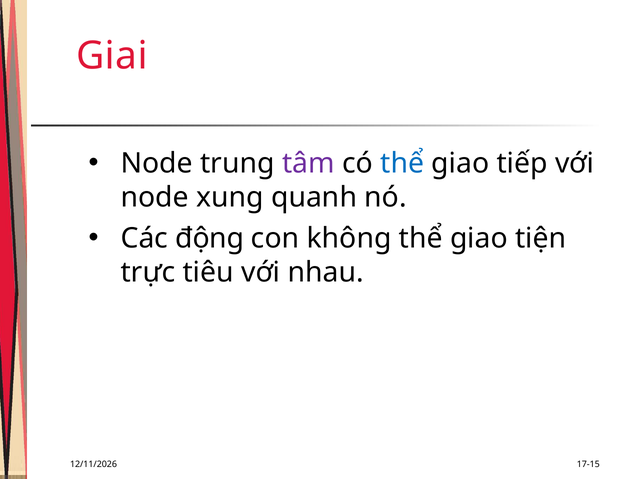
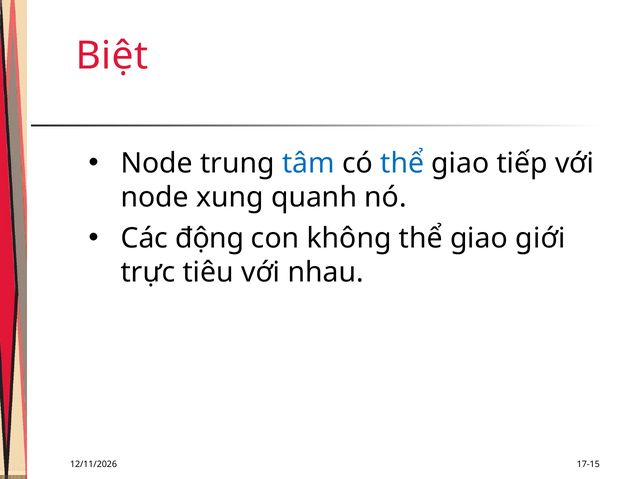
Giai: Giai -> Biệt (112, 56)
tâm colour: purple -> blue (308, 163)
tiện: tiện -> giới (541, 238)
